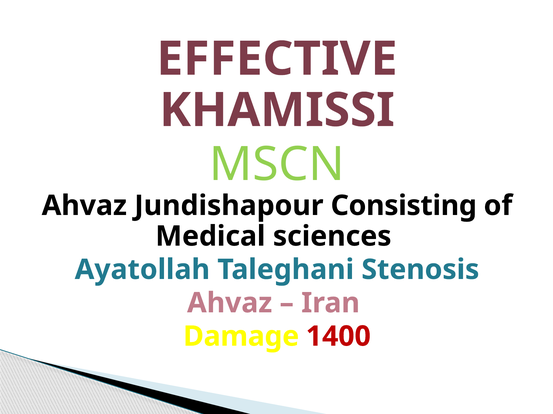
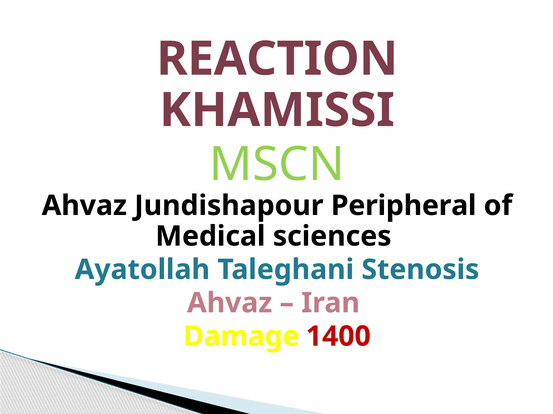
EFFECTIVE: EFFECTIVE -> REACTION (277, 59)
Consisting: Consisting -> Peripheral (404, 206)
